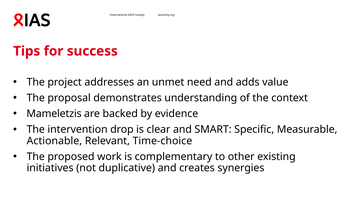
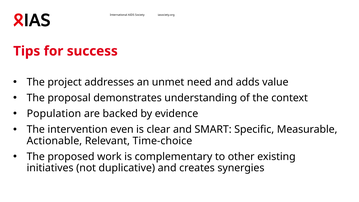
Mameletzis: Mameletzis -> Population (54, 114)
drop: drop -> even (122, 129)
